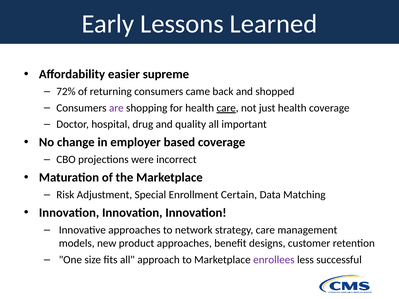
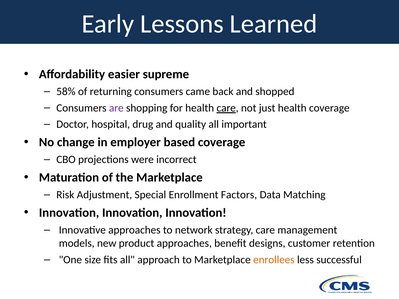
72%: 72% -> 58% (66, 92)
Certain: Certain -> Factors (239, 195)
enrollees colour: purple -> orange (274, 260)
